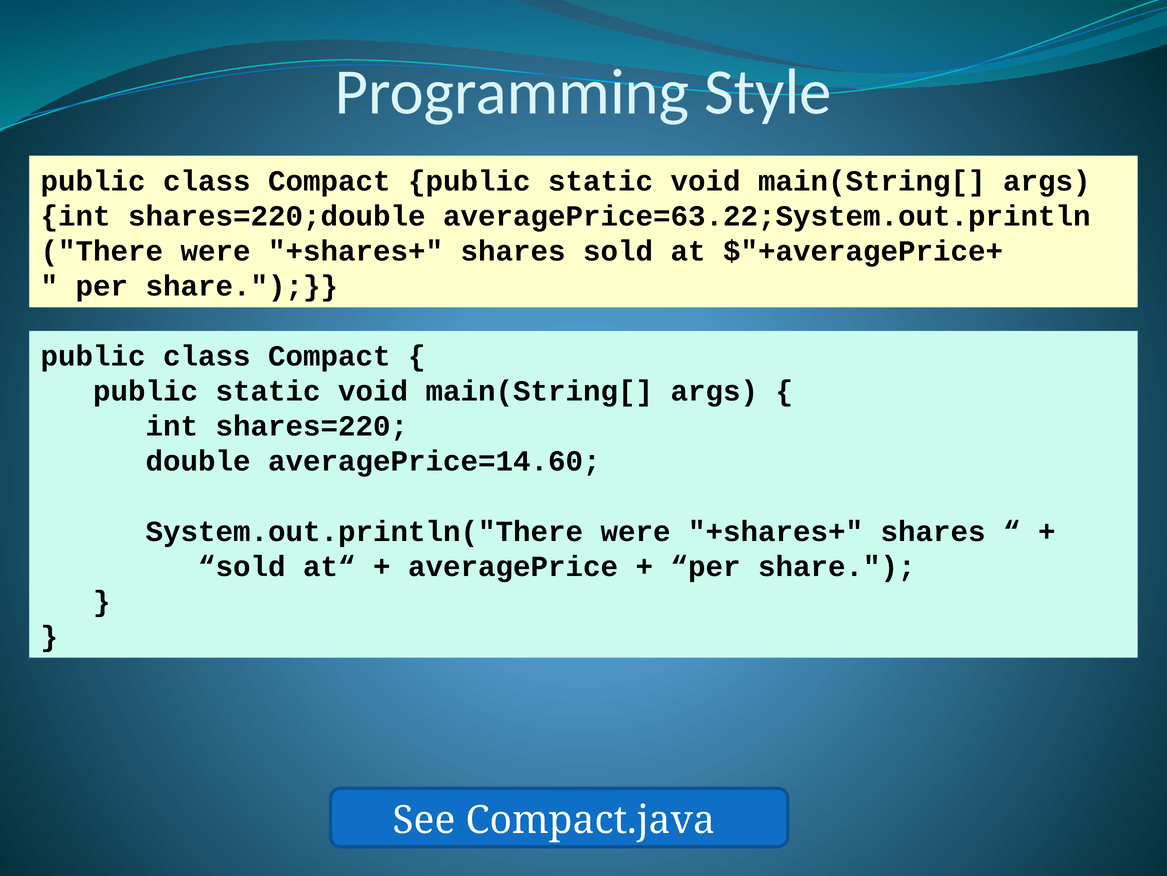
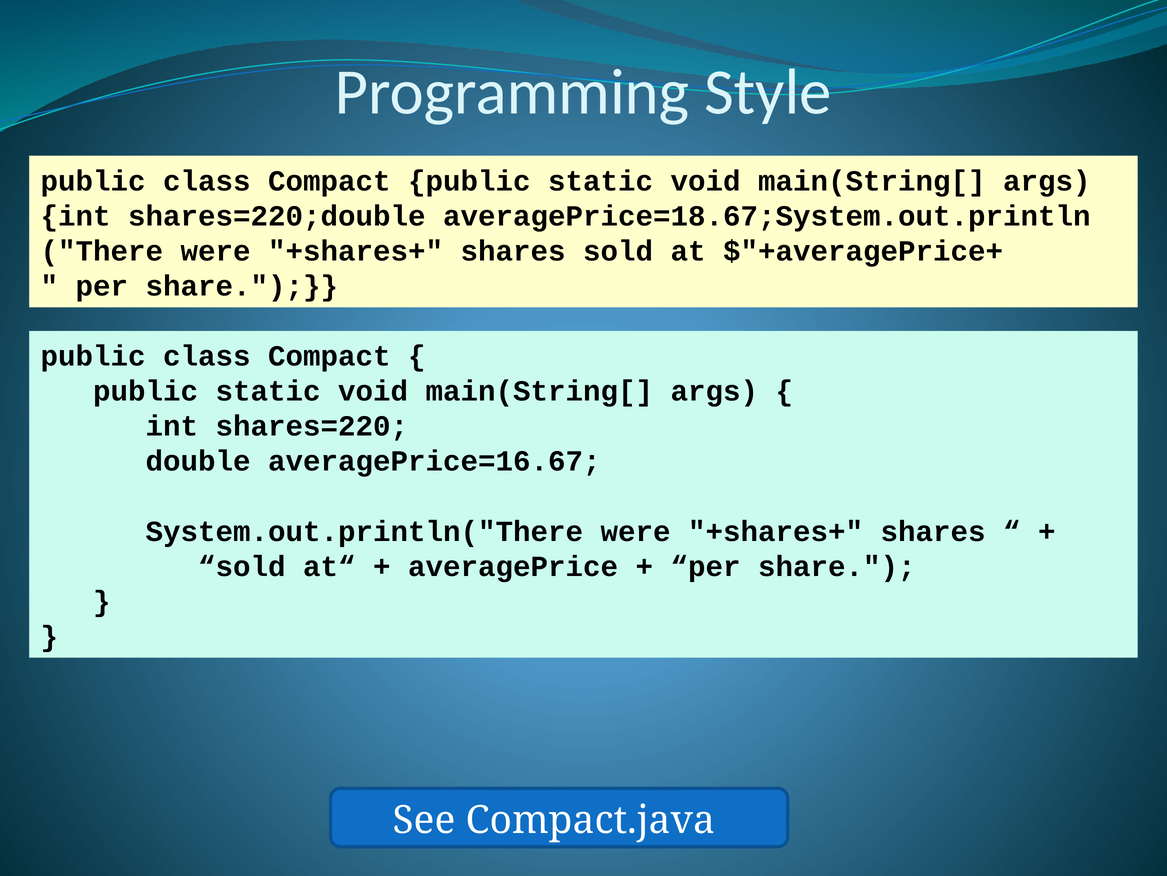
averagePrice=63.22;System.out.println: averagePrice=63.22;System.out.println -> averagePrice=18.67;System.out.println (767, 216)
averagePrice=14.60: averagePrice=14.60 -> averagePrice=16.67 (434, 461)
